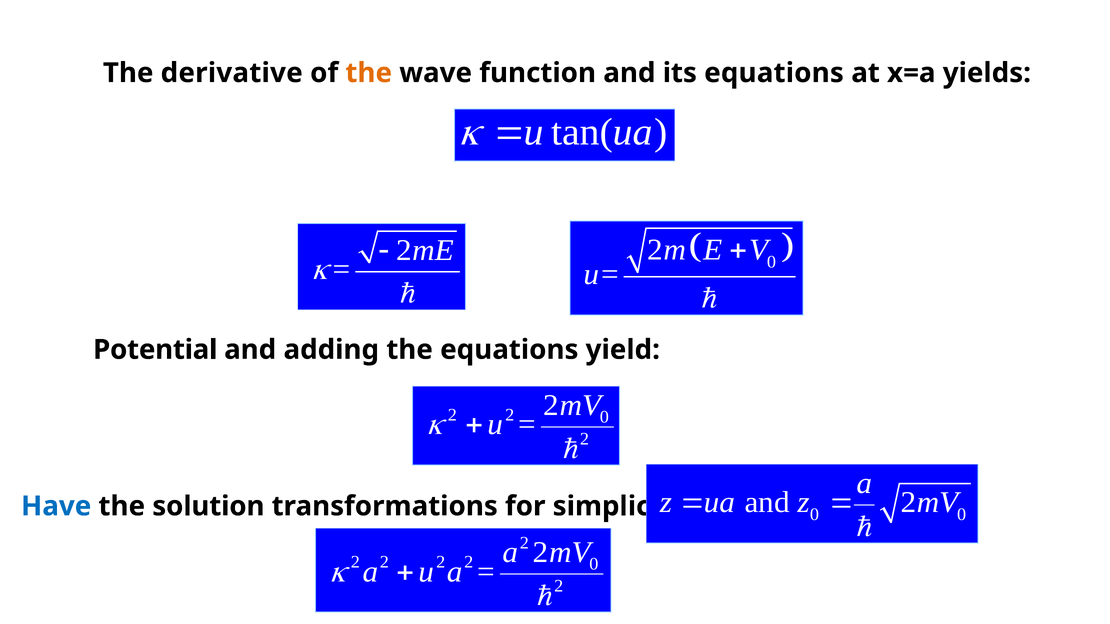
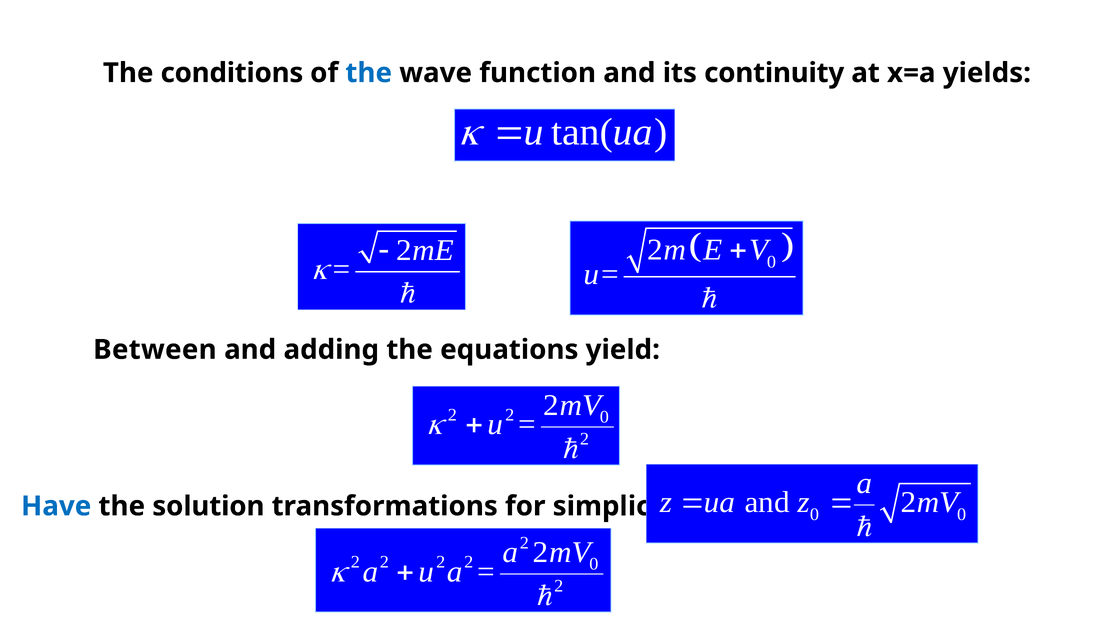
derivative: derivative -> conditions (232, 73)
the colour: orange -> blue (369, 73)
its equations: equations -> continuity (774, 73)
Potential: Potential -> Between (155, 350)
